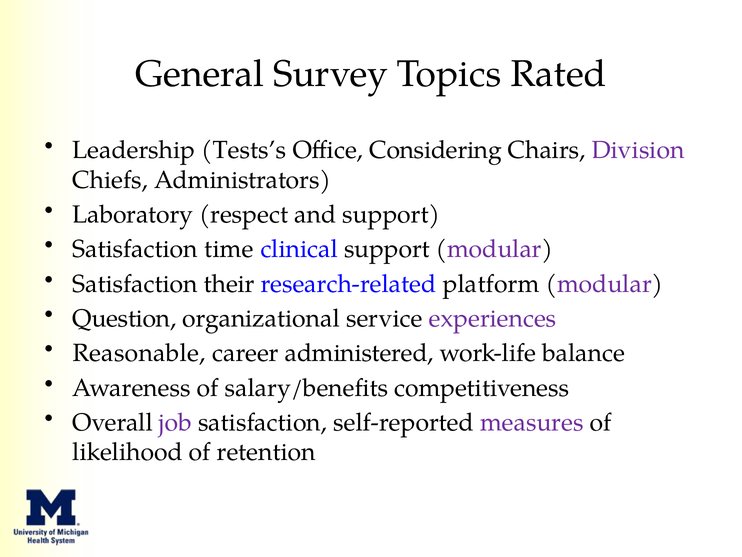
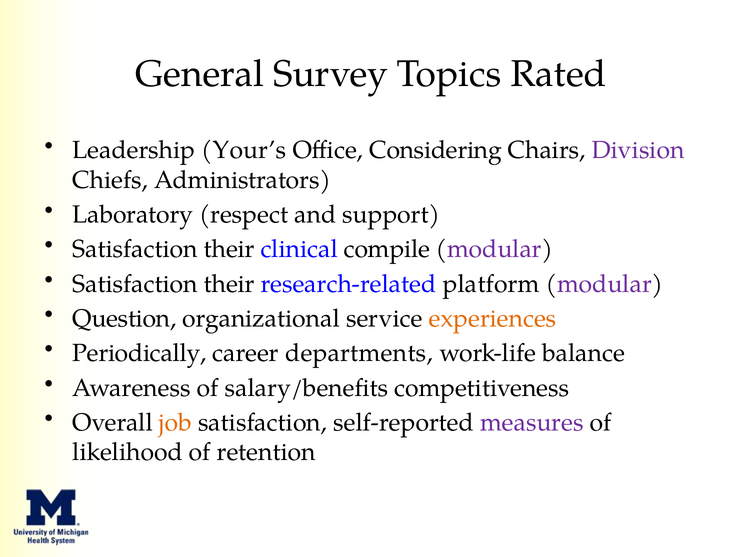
Tests’s: Tests’s -> Your’s (244, 150)
time: time -> their (229, 249)
clinical support: support -> compile (387, 249)
experiences colour: purple -> orange (493, 318)
Reasonable: Reasonable -> Periodically (139, 353)
administered: administered -> departments (359, 353)
job colour: purple -> orange (175, 422)
